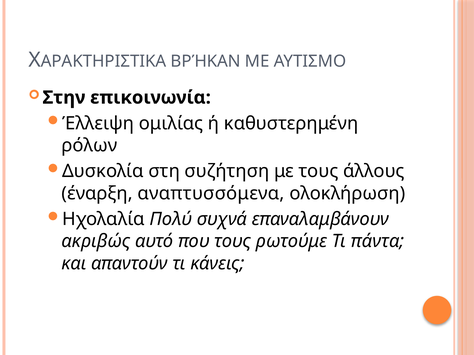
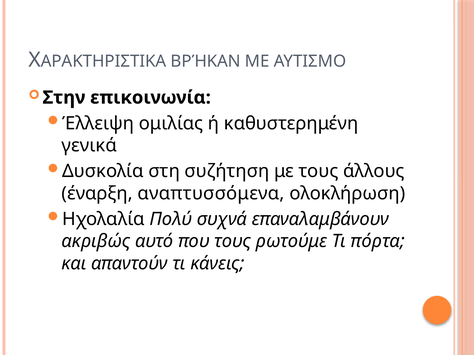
ρόλων: ρόλων -> γενικά (89, 146)
πάντα: πάντα -> πόρτα (378, 242)
